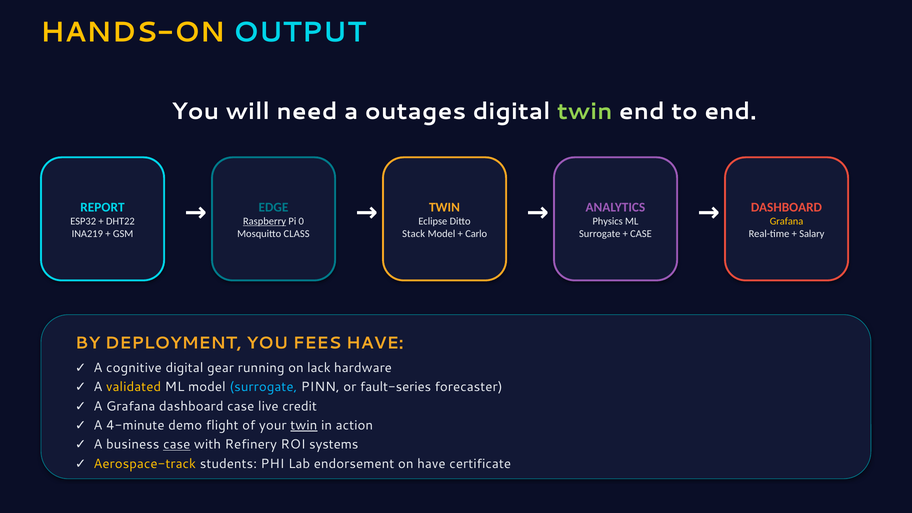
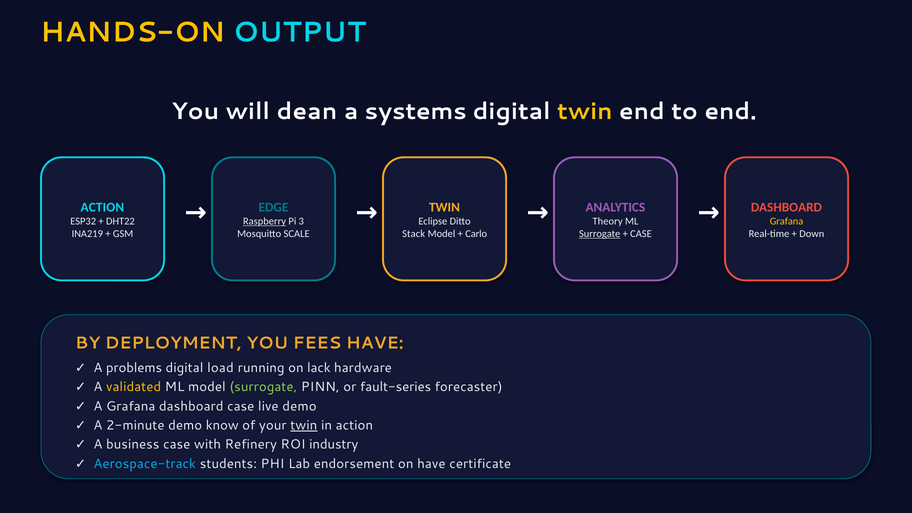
need: need -> dean (307, 112)
outages: outages -> systems (416, 112)
twin colour: light green -> yellow (585, 112)
REPORT: REPORT -> ACTION (102, 207)
0: 0 -> 3 (301, 221)
Physics: Physics -> Theory (608, 221)
CLASS: CLASS -> SCALE (297, 234)
Surrogate underline: none -> present (600, 234)
Salary: Salary -> Down (812, 234)
cognitive: cognitive -> problems (134, 368)
gear: gear -> load (220, 368)
surrogate colour: light blue -> light green (263, 387)
live credit: credit -> demo (300, 406)
4-minute: 4-minute -> 2-minute (135, 425)
flight: flight -> know (222, 425)
case underline: present -> none (177, 445)
systems: systems -> industry (334, 445)
Aerospace-track colour: yellow -> light blue (145, 464)
